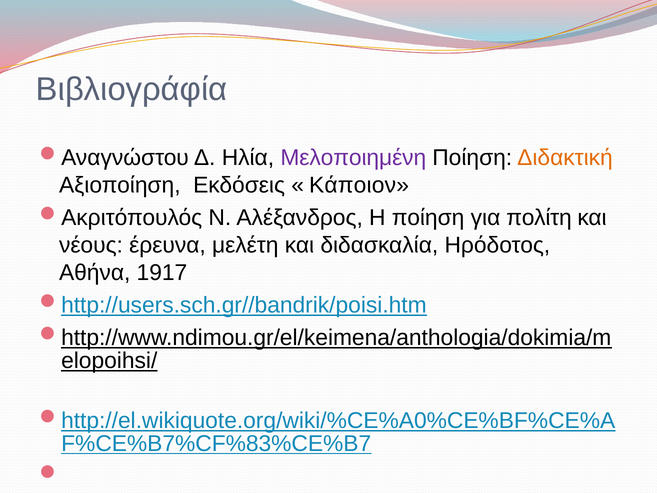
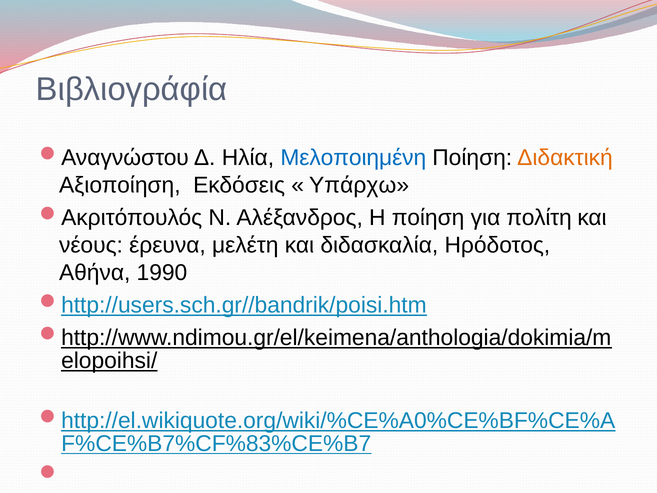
Μελοποιημένη colour: purple -> blue (353, 158)
Κάποιον: Κάποιον -> Υπάρχω (359, 185)
1917: 1917 -> 1990 (162, 272)
